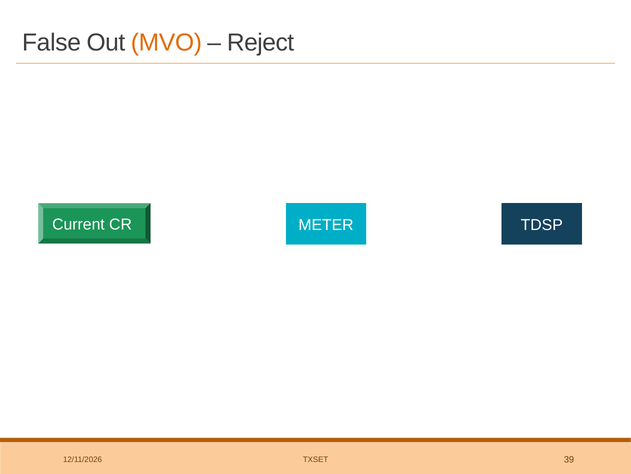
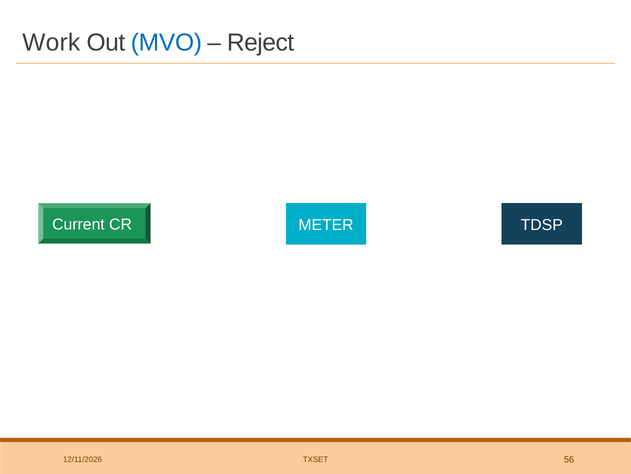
False: False -> Work (51, 43)
MVO colour: orange -> blue (166, 43)
39: 39 -> 56 (569, 459)
